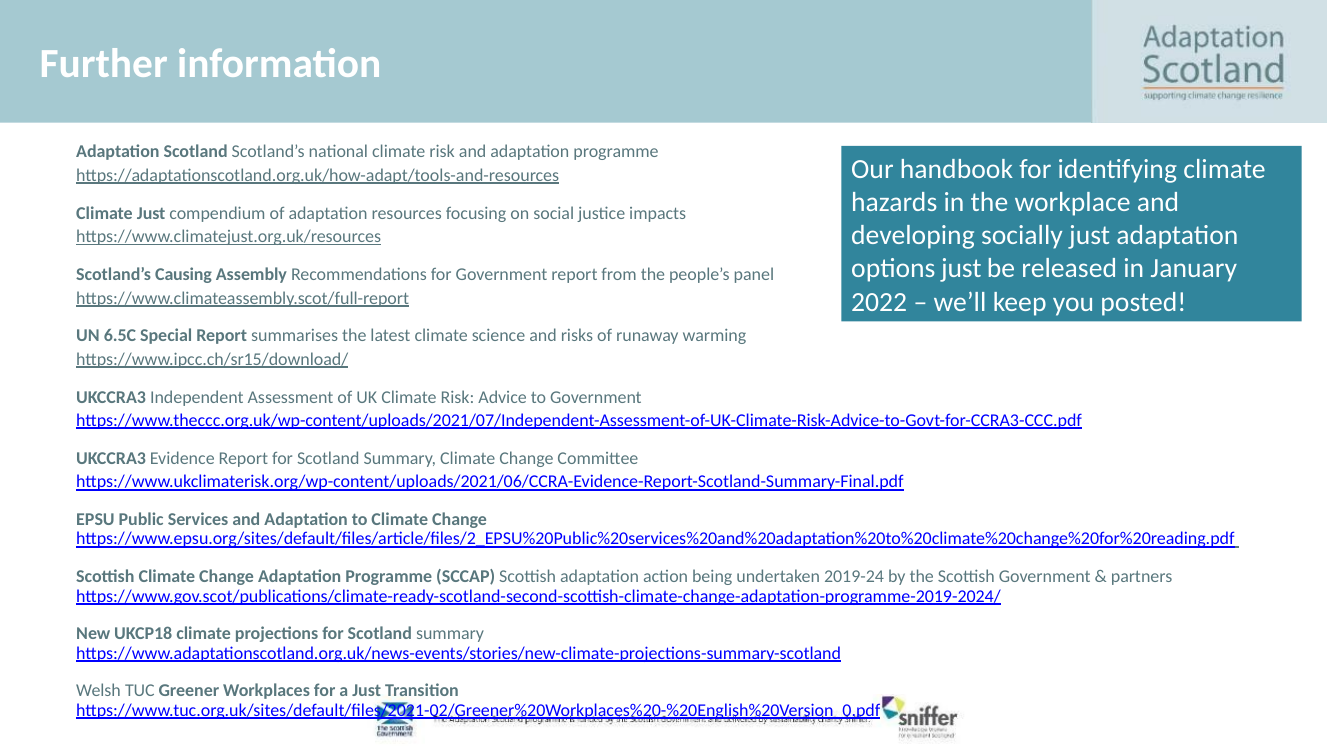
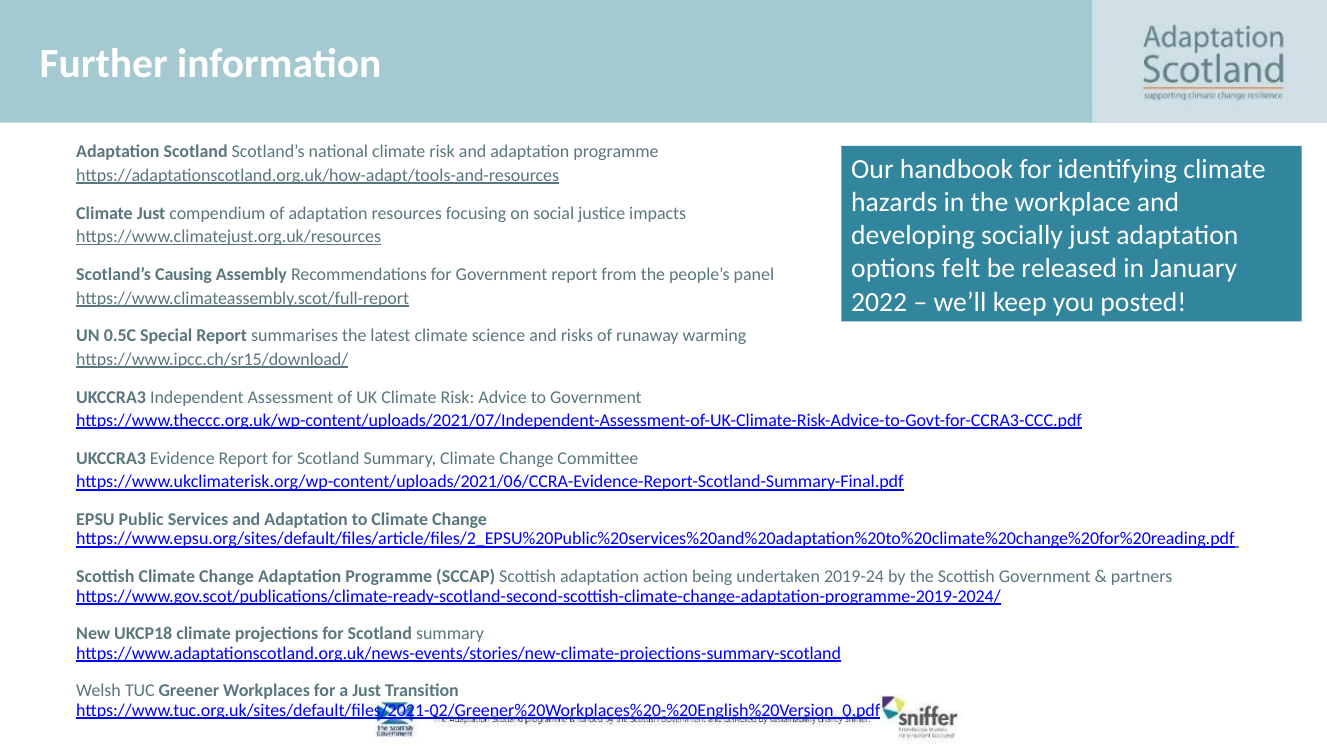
options just: just -> felt (961, 269)
6.5C: 6.5C -> 0.5C (120, 336)
